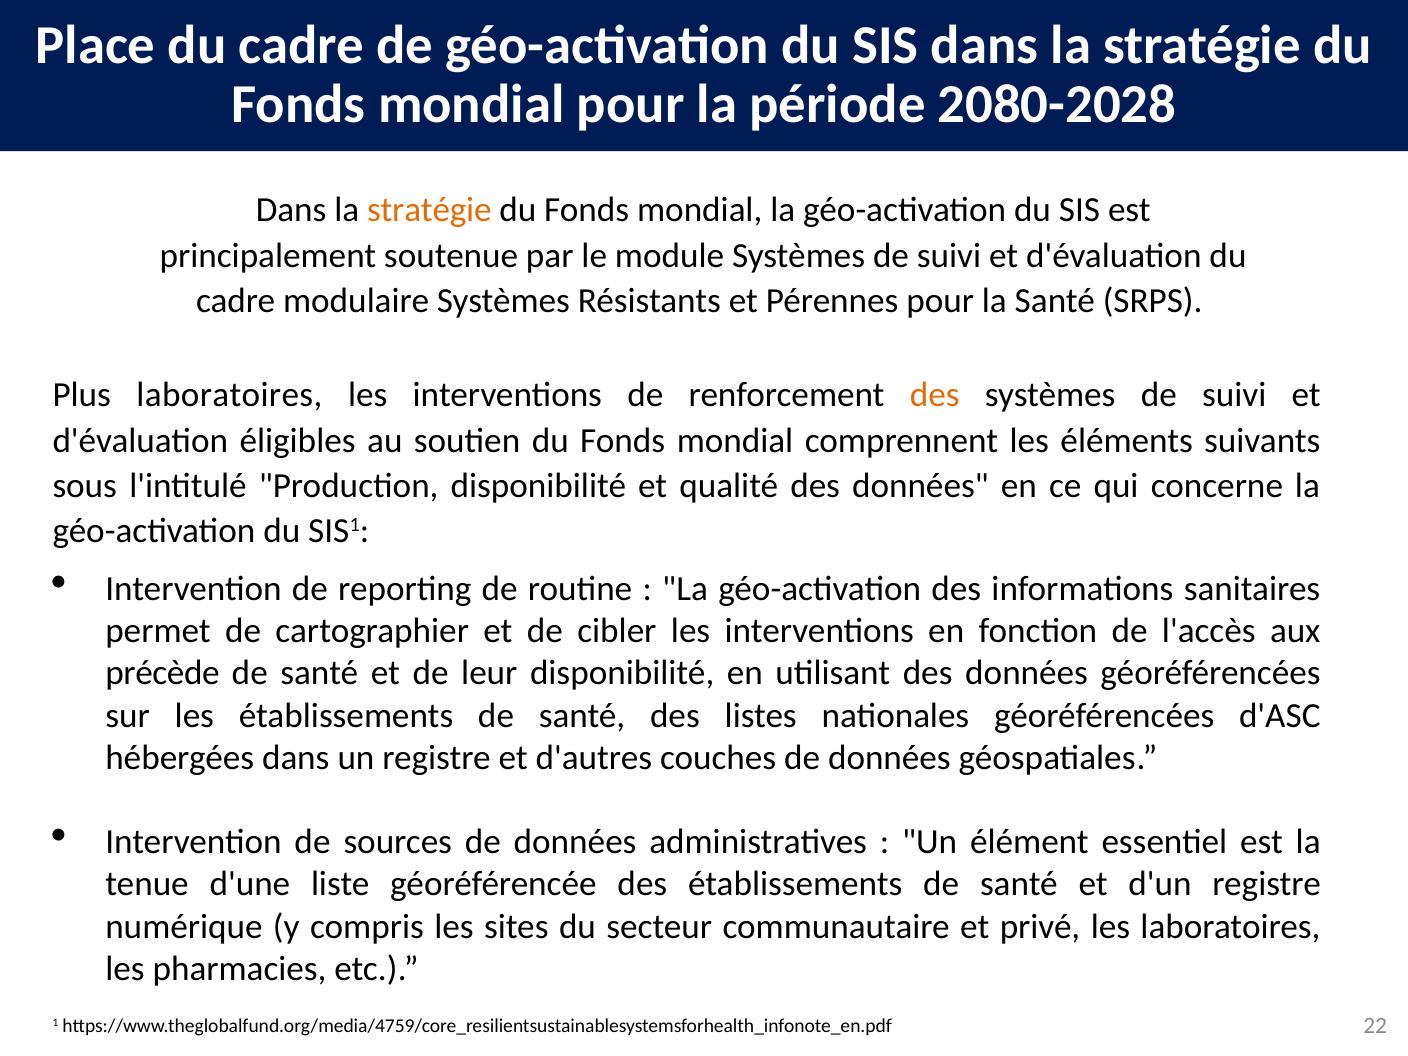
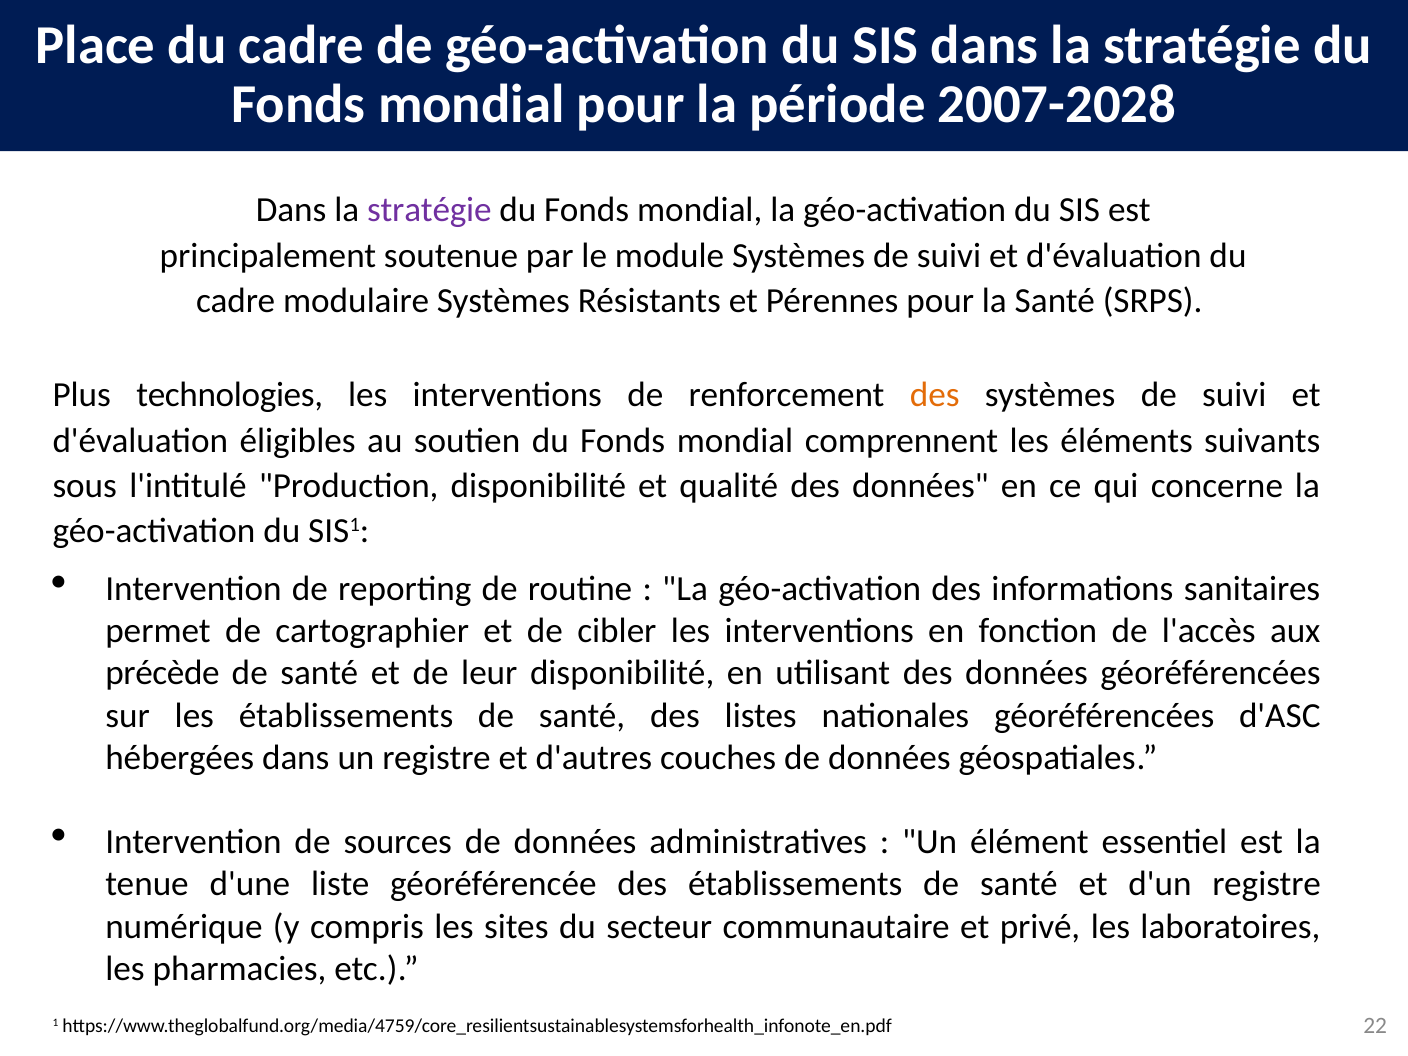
2080-2028: 2080-2028 -> 2007-2028 (1057, 105)
stratégie colour: orange -> purple (429, 210)
Plus laboratoires: laboratoires -> technologies (230, 395)
